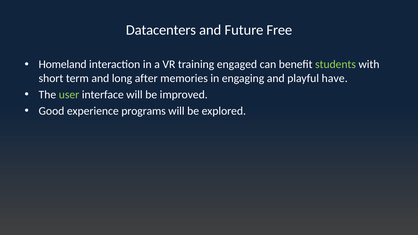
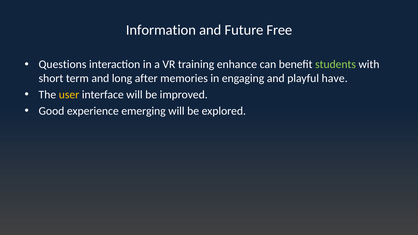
Datacenters: Datacenters -> Information (161, 30)
Homeland: Homeland -> Questions (63, 65)
engaged: engaged -> enhance (237, 65)
user colour: light green -> yellow (69, 95)
programs: programs -> emerging (144, 111)
